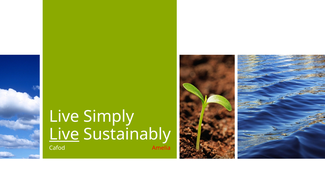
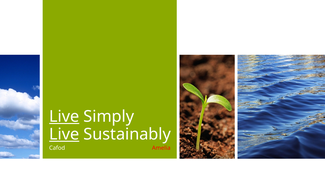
Live underline: none -> present (64, 116)
